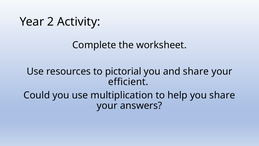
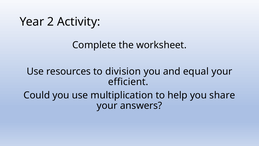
pictorial: pictorial -> division (123, 71)
and share: share -> equal (196, 71)
